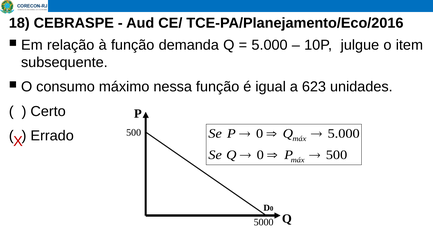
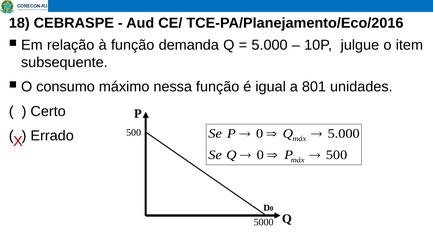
623: 623 -> 801 (314, 87)
